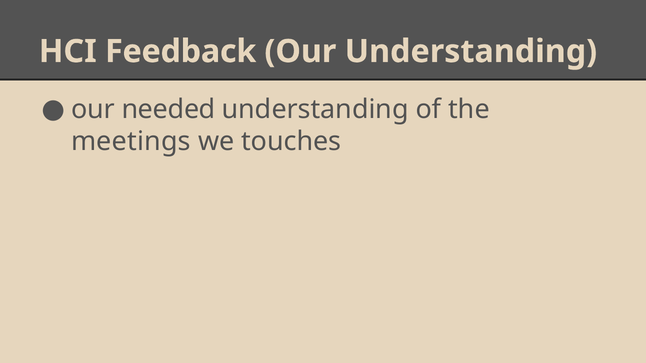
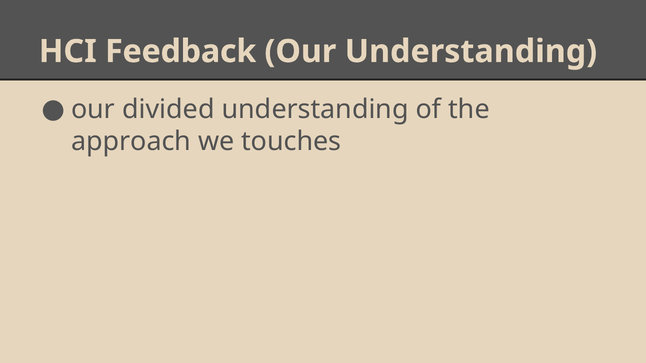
needed: needed -> divided (168, 109)
meetings: meetings -> approach (131, 142)
